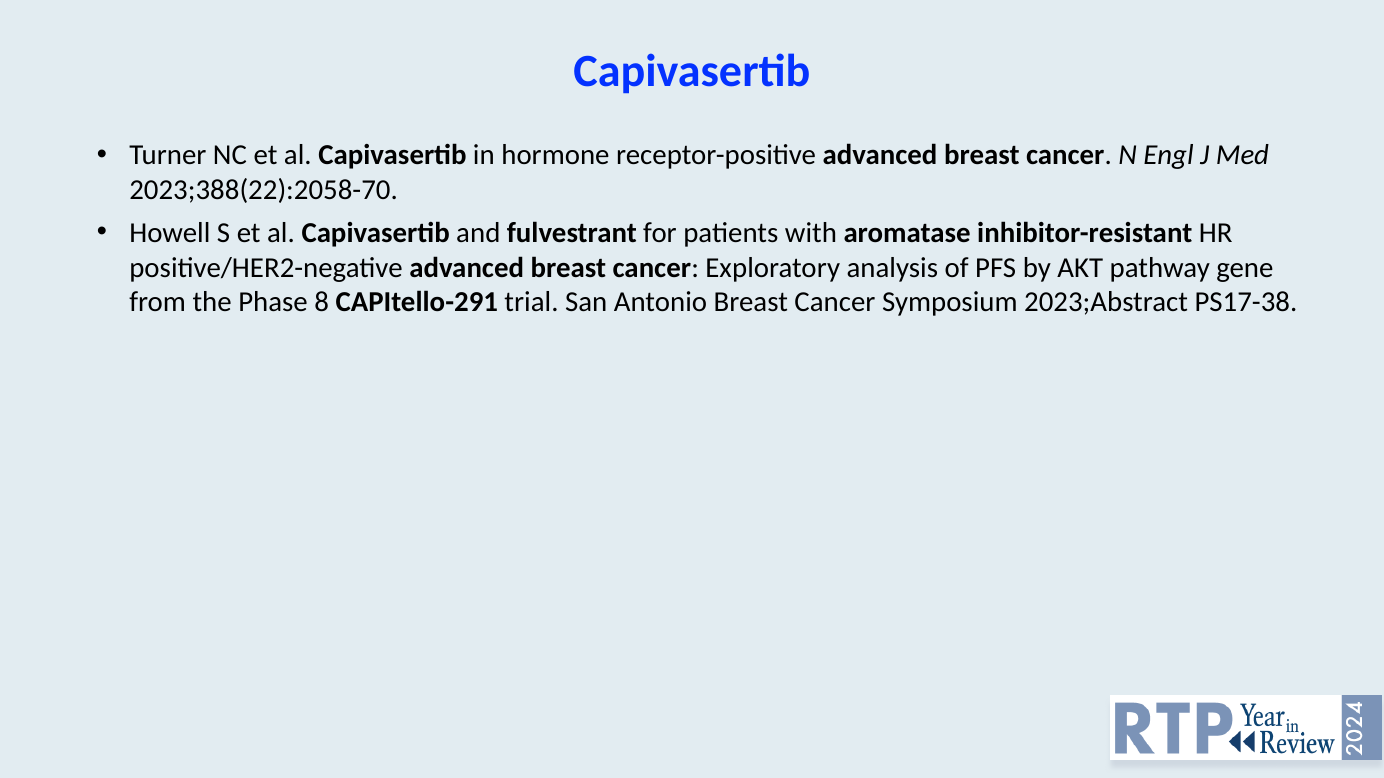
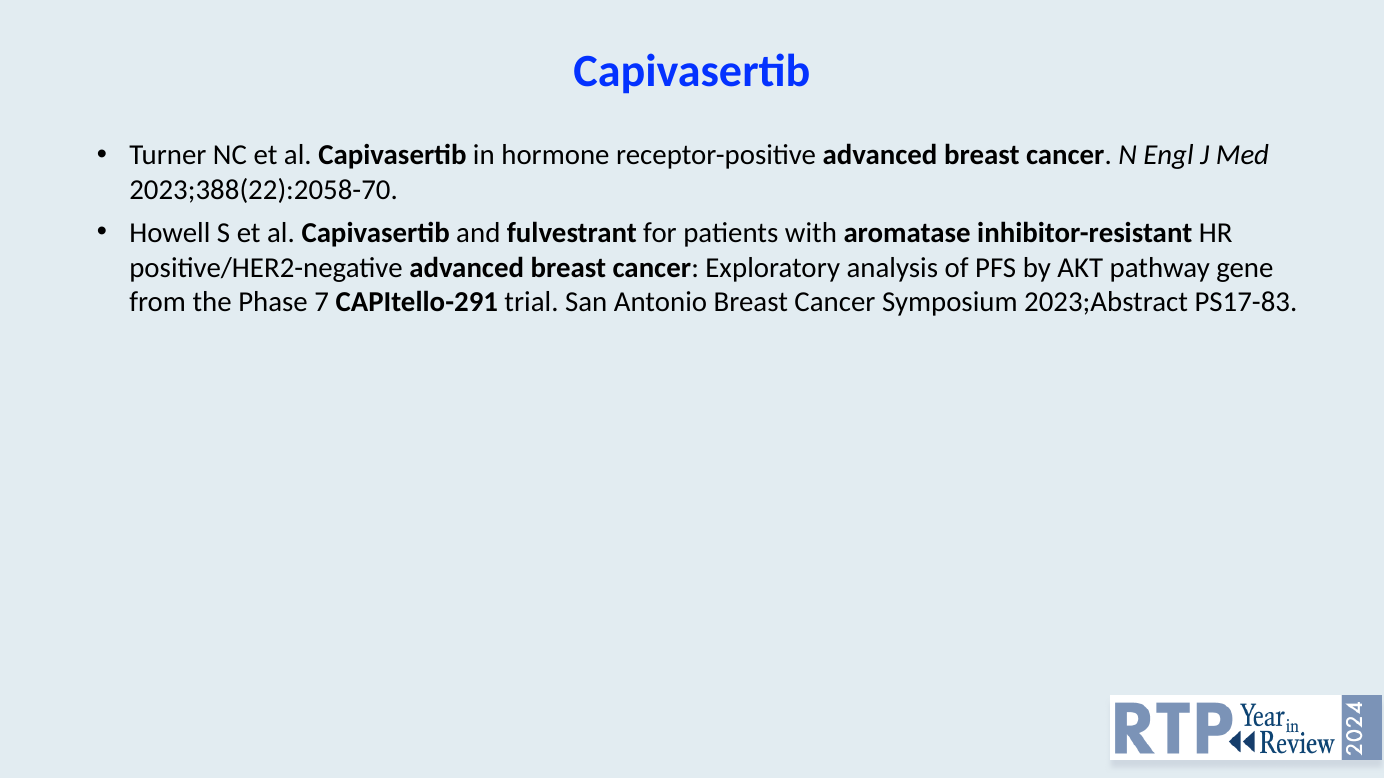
8: 8 -> 7 (322, 302)
PS17-38: PS17-38 -> PS17-83 (1246, 302)
